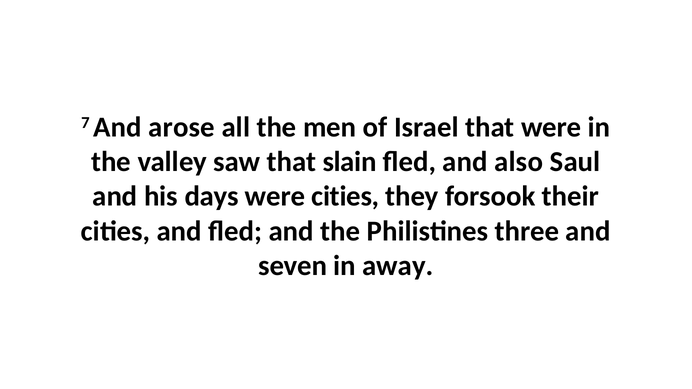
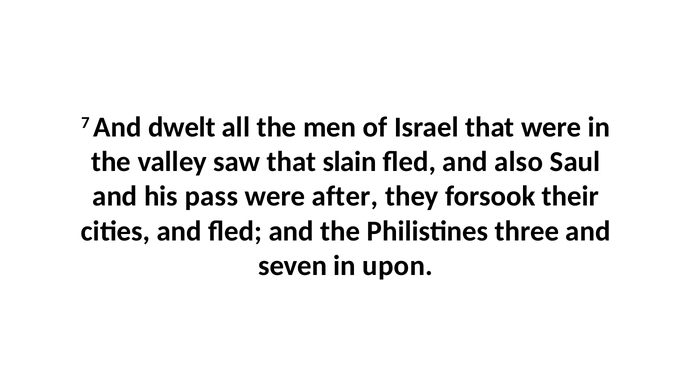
arose: arose -> dwelt (182, 127)
days: days -> pass (211, 197)
were cities: cities -> after (345, 197)
away: away -> upon (398, 266)
